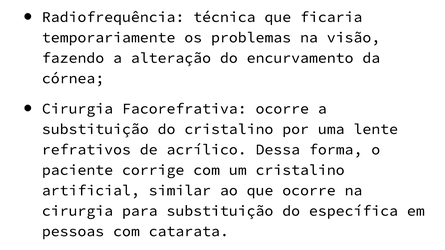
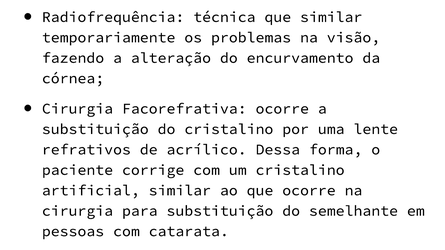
que ficaria: ficaria -> similar (331, 17)
específica: específica -> semelhante (353, 211)
